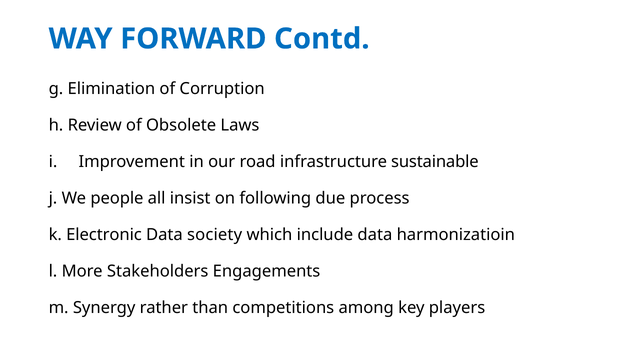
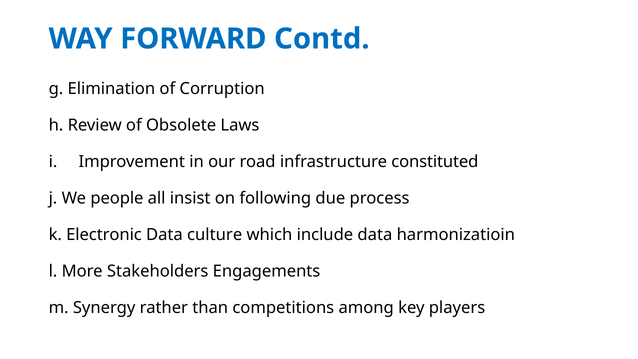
sustainable: sustainable -> constituted (435, 162)
society: society -> culture (215, 235)
